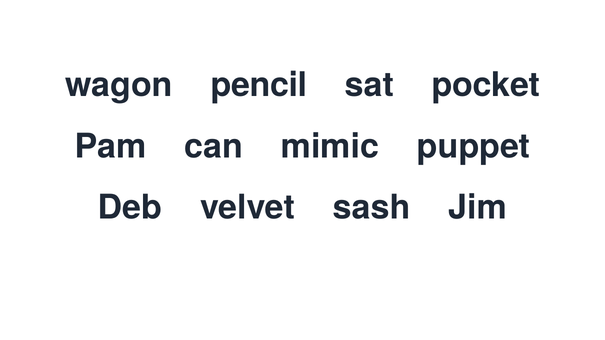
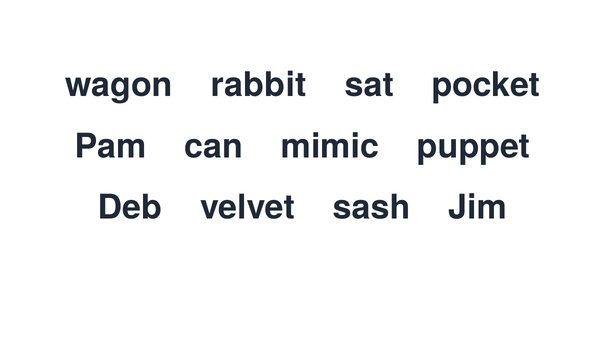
pencil: pencil -> rabbit (259, 85)
